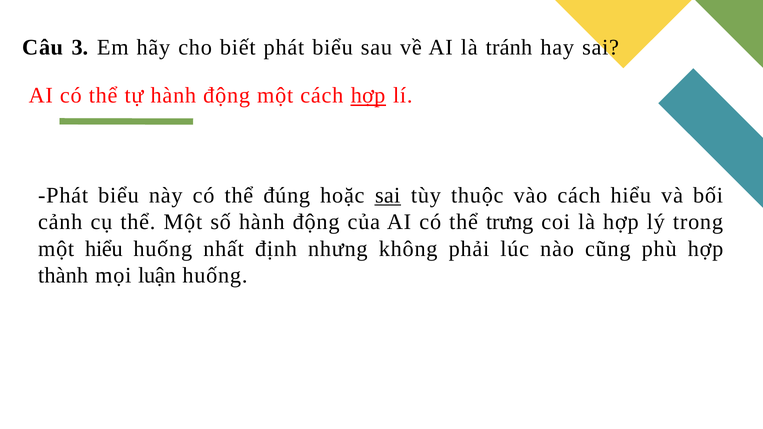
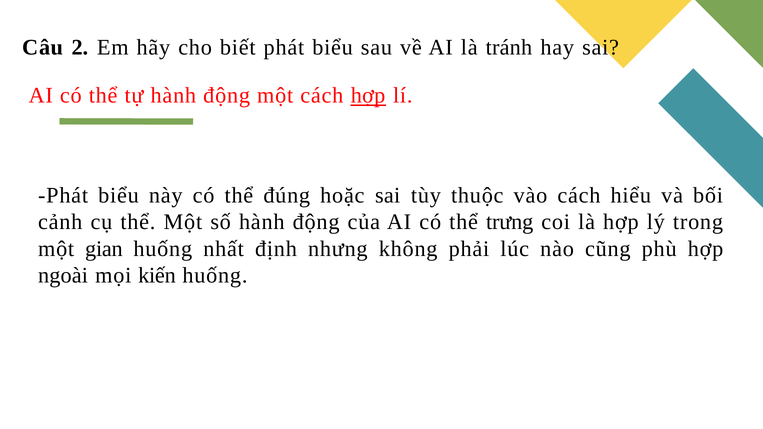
3: 3 -> 2 (80, 48)
sai underline: present -> none (388, 195)
một hiểu: hiểu -> gian (104, 249)
thành: thành -> ngoài (63, 276)
luận: luận -> kiến (157, 276)
